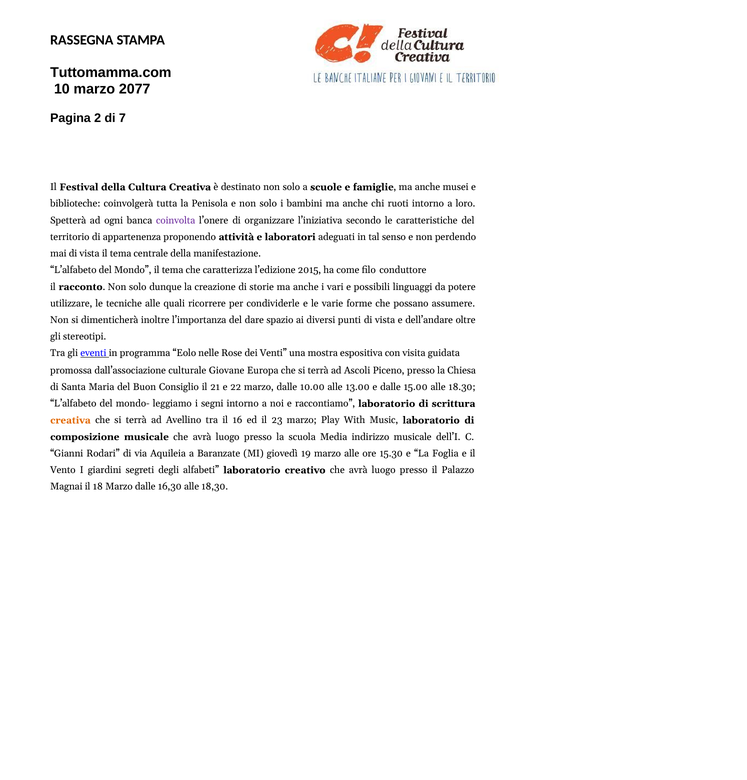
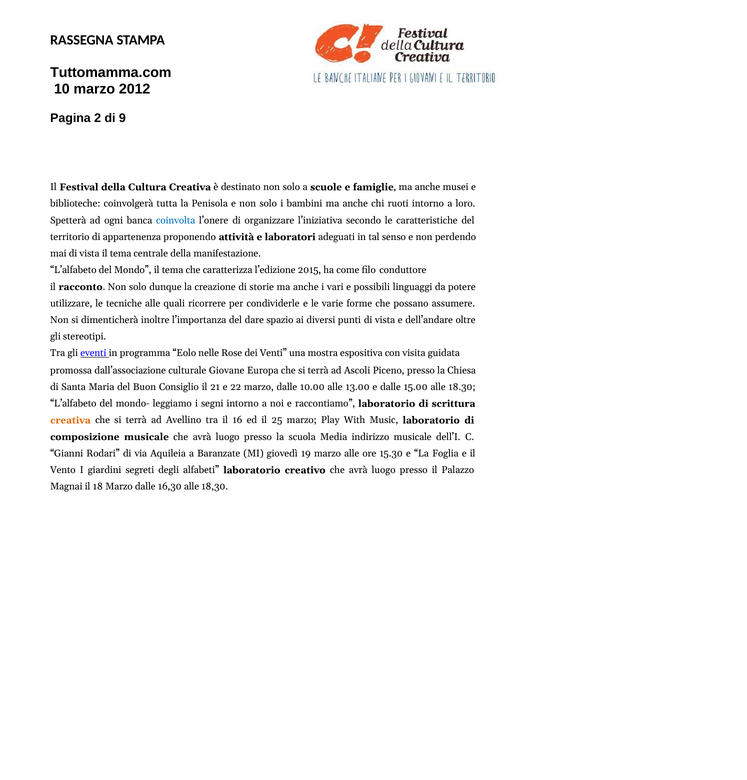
2077: 2077 -> 2012 (135, 89)
7: 7 -> 9 (122, 118)
coinvolta colour: purple -> blue (176, 220)
23: 23 -> 25 (277, 420)
